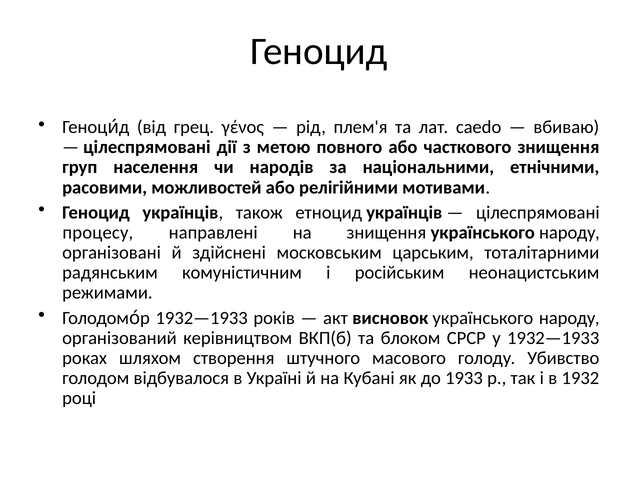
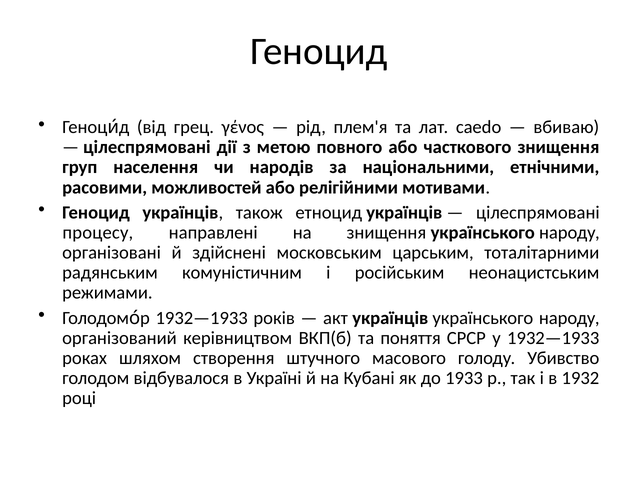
висновок: висновок -> українців (390, 318)
блоком: блоком -> поняття (411, 338)
